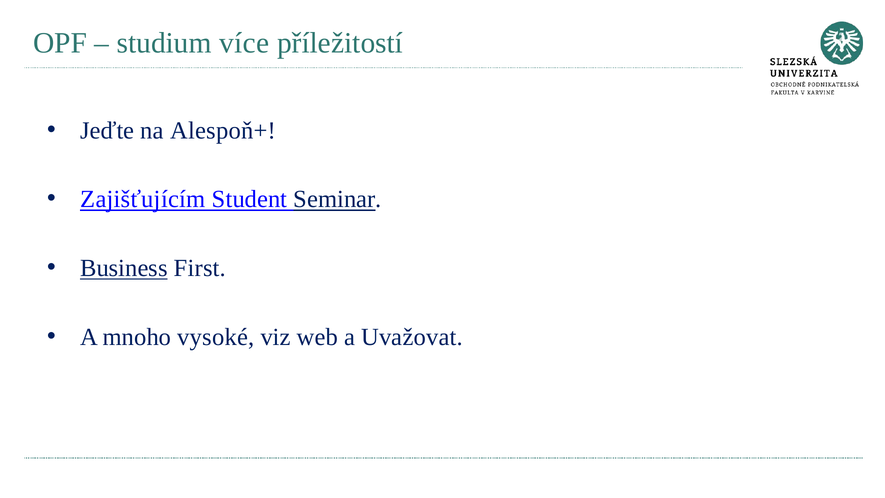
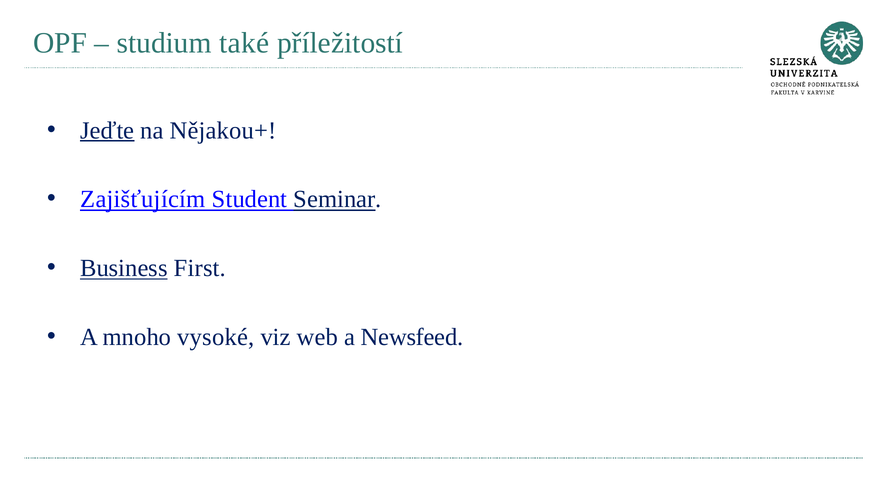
více: více -> také (244, 43)
Jeďte underline: none -> present (107, 130)
Alespoň+: Alespoň+ -> Nějakou+ (223, 130)
Uvažovat: Uvažovat -> Newsfeed (412, 337)
